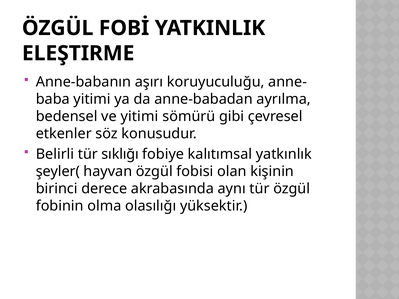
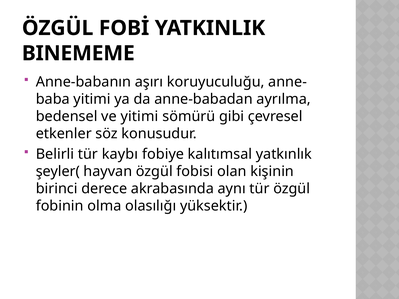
ELEŞTIRME: ELEŞTIRME -> BINEMEME (78, 53)
sıklığı: sıklığı -> kaybı (120, 154)
